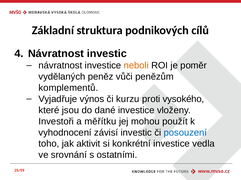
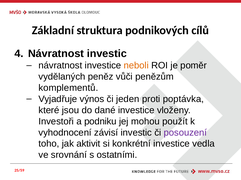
kurzu: kurzu -> jeden (128, 99)
vysokého: vysokého -> poptávka (183, 99)
měřítku: měřítku -> podniku (100, 122)
posouzení colour: blue -> purple (185, 133)
